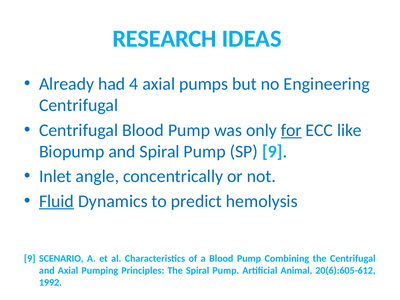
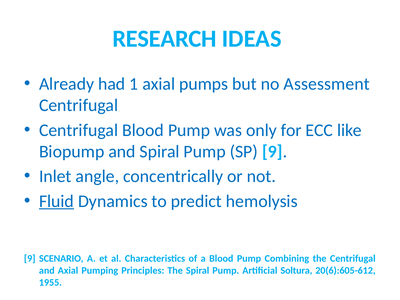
4: 4 -> 1 (134, 84)
Engineering: Engineering -> Assessment (327, 84)
for underline: present -> none (291, 130)
Animal: Animal -> Soltura (296, 271)
1992: 1992 -> 1955 (50, 283)
